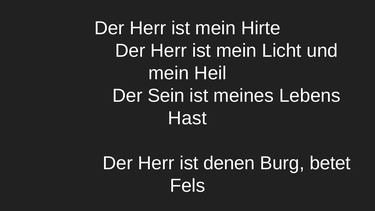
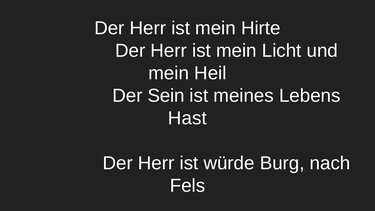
denen: denen -> würde (229, 163)
betet: betet -> nach (330, 163)
